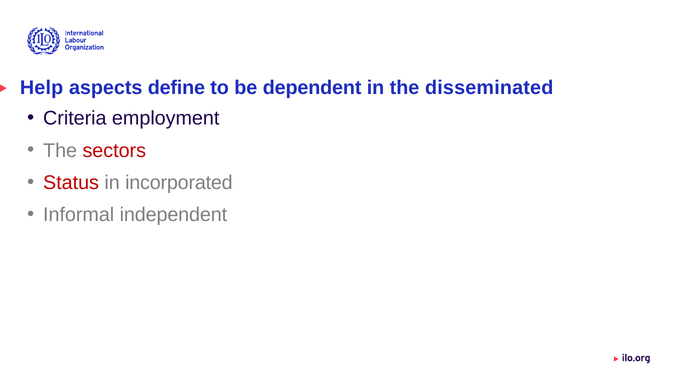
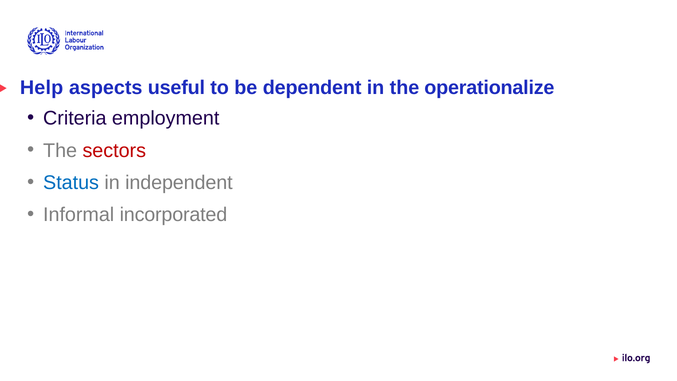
define: define -> useful (176, 87)
disseminated: disseminated -> operationalize (489, 87)
Status colour: red -> blue (71, 183)
incorporated: incorporated -> independent (179, 183)
independent: independent -> incorporated (173, 215)
